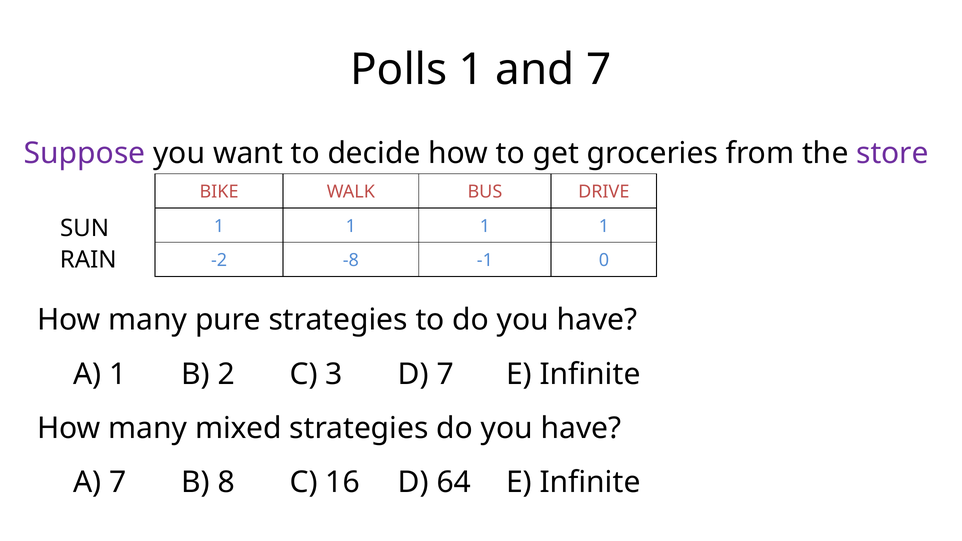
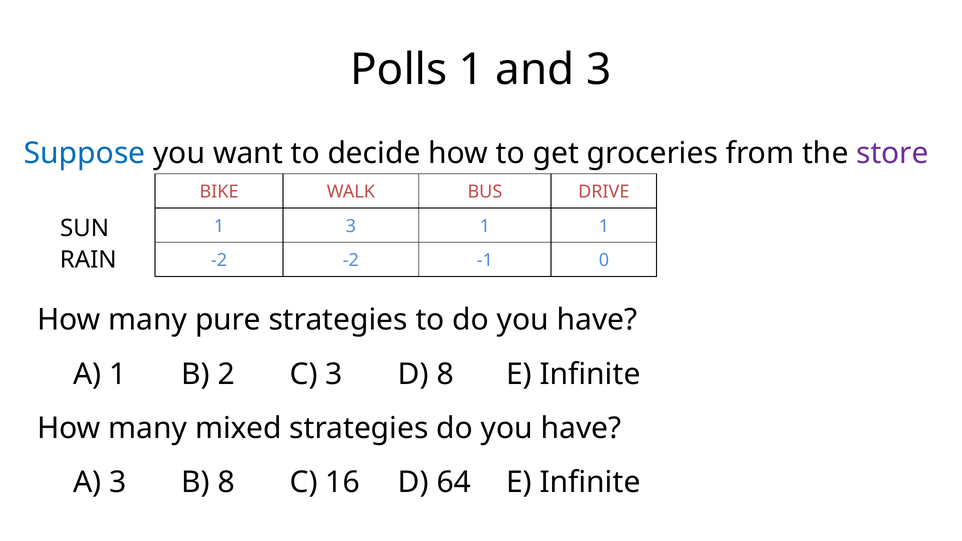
and 7: 7 -> 3 (599, 70)
Suppose colour: purple -> blue (85, 154)
1: 1 -> 3 (351, 226)
-2 -8: -8 -> -2 (351, 260)
D 7: 7 -> 8 (445, 374)
A 7: 7 -> 3 (118, 482)
